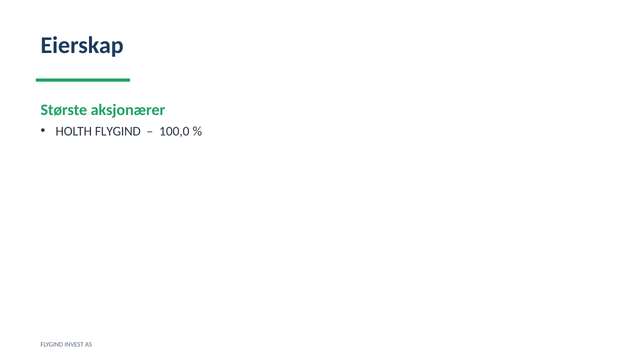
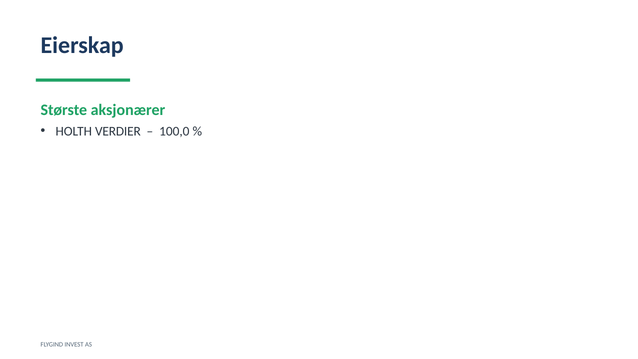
HOLTH FLYGIND: FLYGIND -> VERDIER (118, 131)
